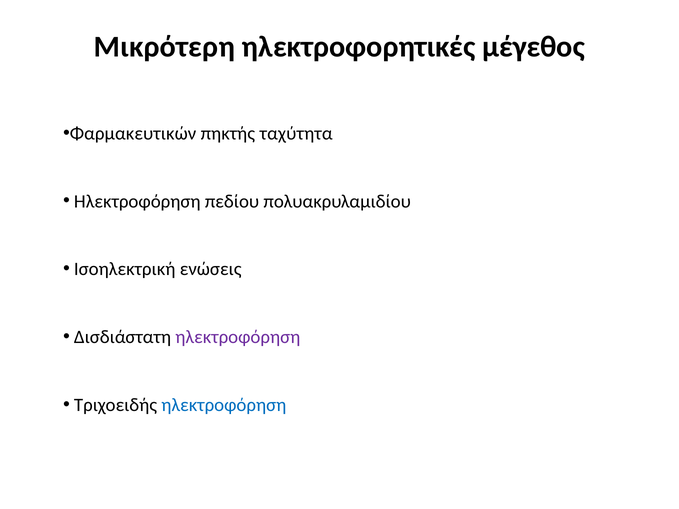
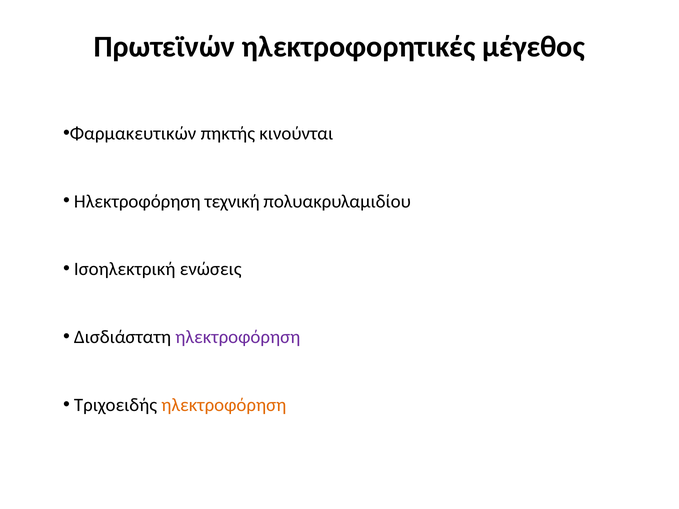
Μικρότερη: Μικρότερη -> Πρωτεϊνών (164, 47)
ταχύτητα: ταχύτητα -> κινούνται (296, 133)
πεδίου: πεδίου -> τεχνική (232, 201)
ηλεκτροφόρηση colour: blue -> orange (224, 405)
